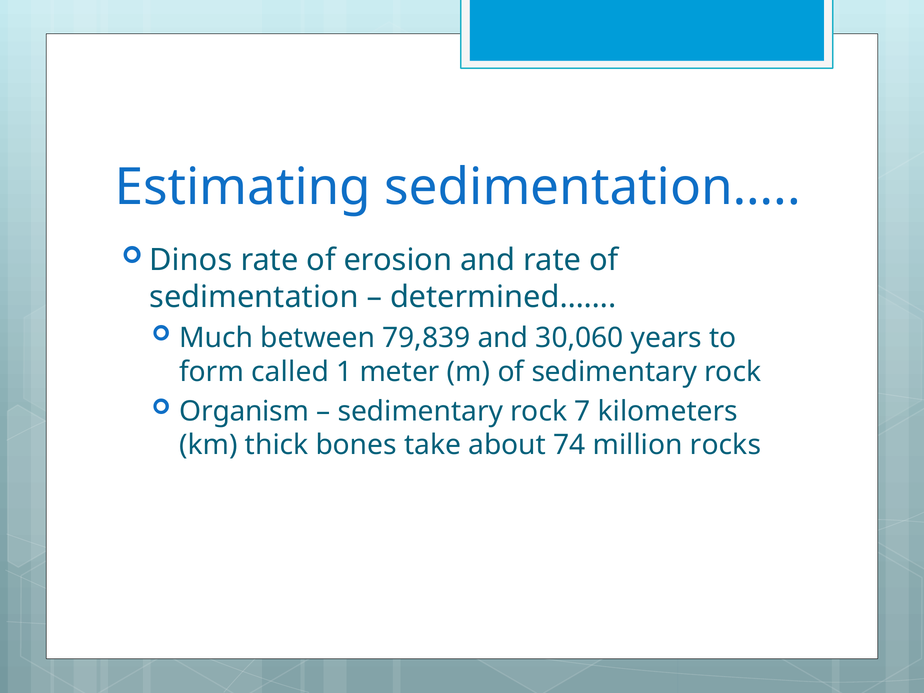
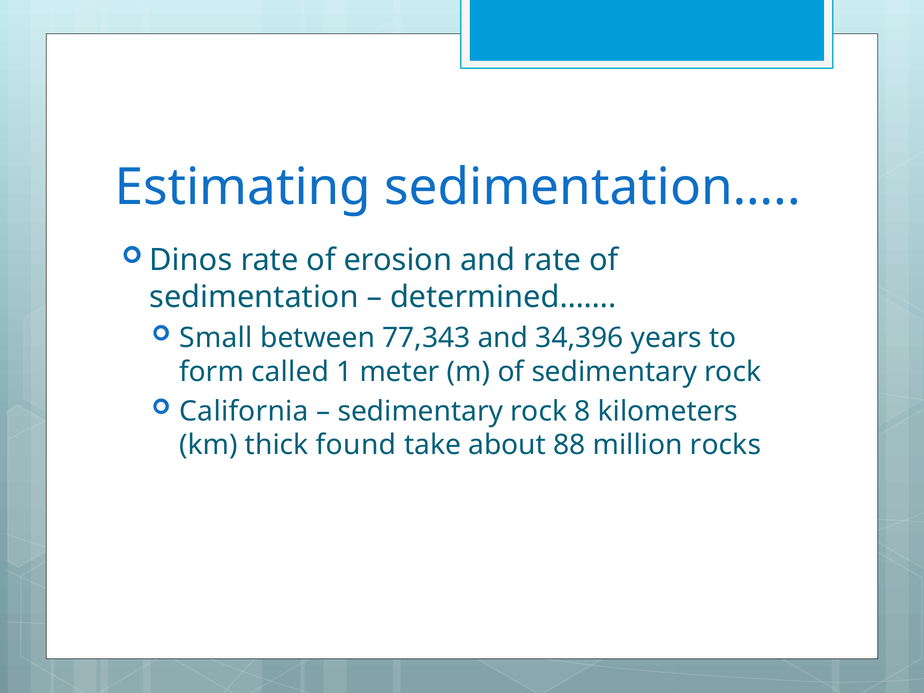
Much: Much -> Small (216, 338)
79,839: 79,839 -> 77,343 (426, 338)
30,060: 30,060 -> 34,396 (580, 338)
Organism: Organism -> California (244, 411)
7: 7 -> 8 (582, 411)
bones: bones -> found (356, 445)
74: 74 -> 88 (569, 445)
